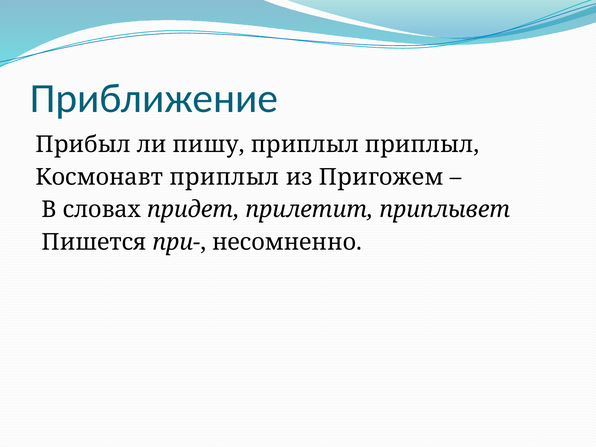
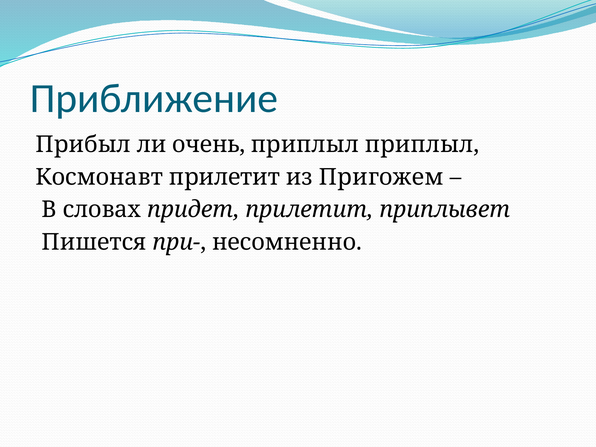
пишу: пишу -> очень (209, 145)
Космонавт приплыл: приплыл -> прилетит (224, 177)
